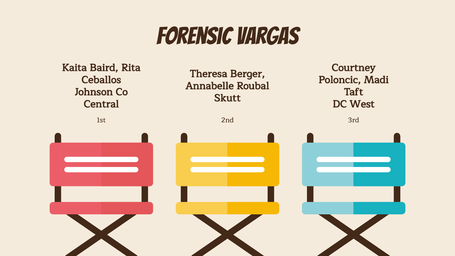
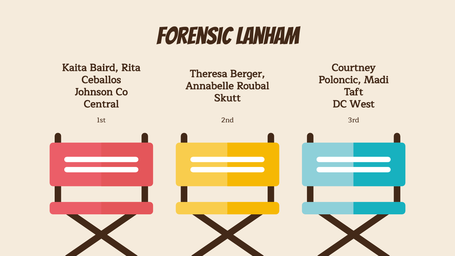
Vargas: Vargas -> Lanham (267, 37)
